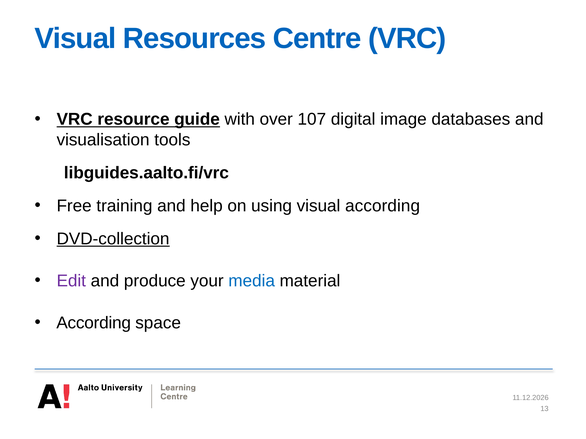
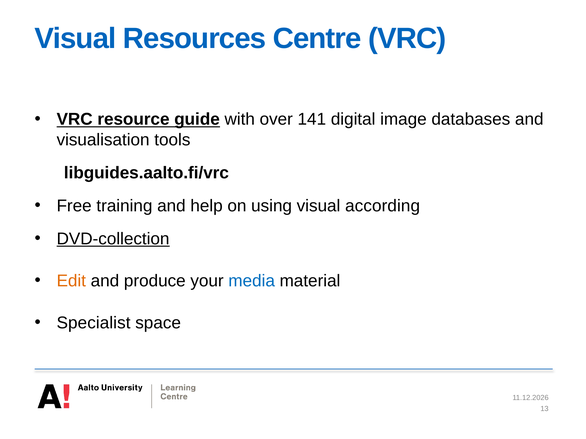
107: 107 -> 141 (312, 119)
Edit colour: purple -> orange (71, 281)
According: According -> Specialist (94, 323)
